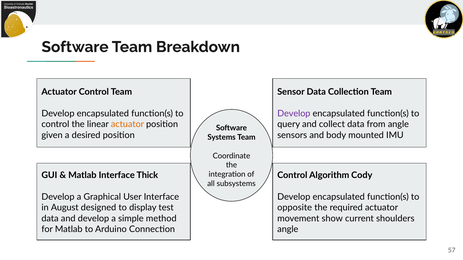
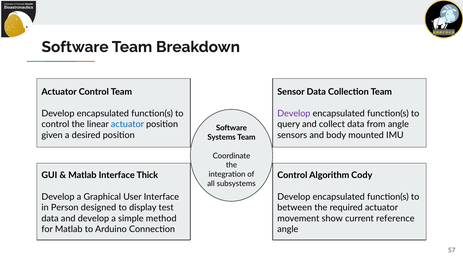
actuator colour: orange -> blue (127, 124)
August: August -> Person (65, 208)
opposite: opposite -> between (295, 208)
shoulders: shoulders -> reference (395, 219)
